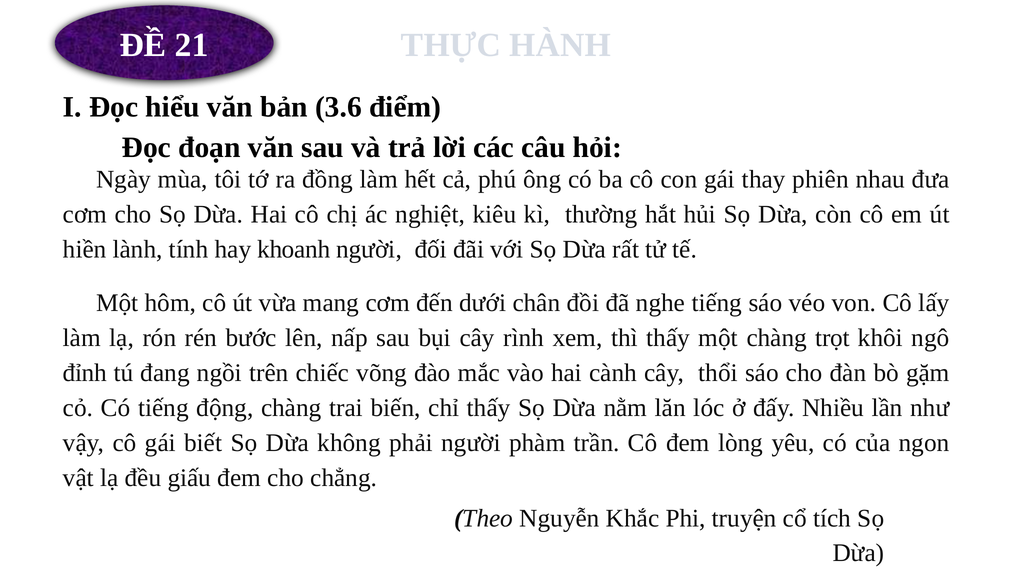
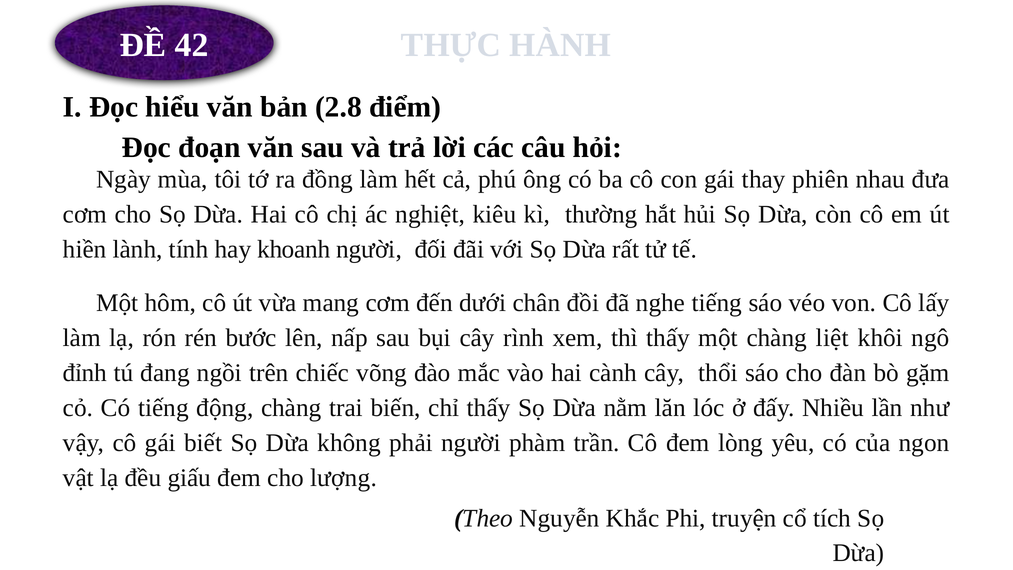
21: 21 -> 42 (192, 45)
3.6: 3.6 -> 2.8 (338, 107)
trọt: trọt -> liệt (832, 338)
chẳng: chẳng -> lượng (344, 478)
